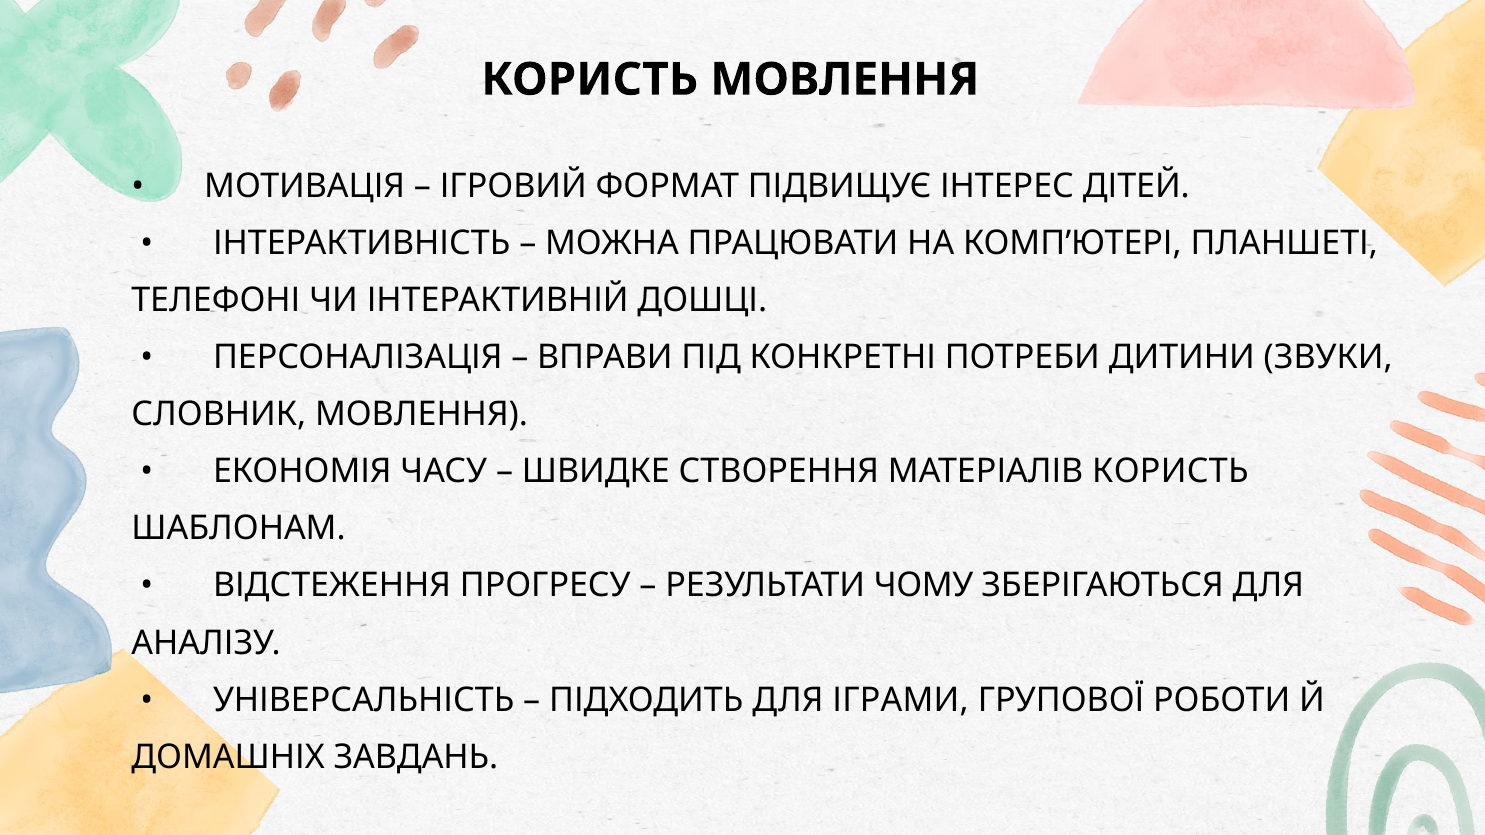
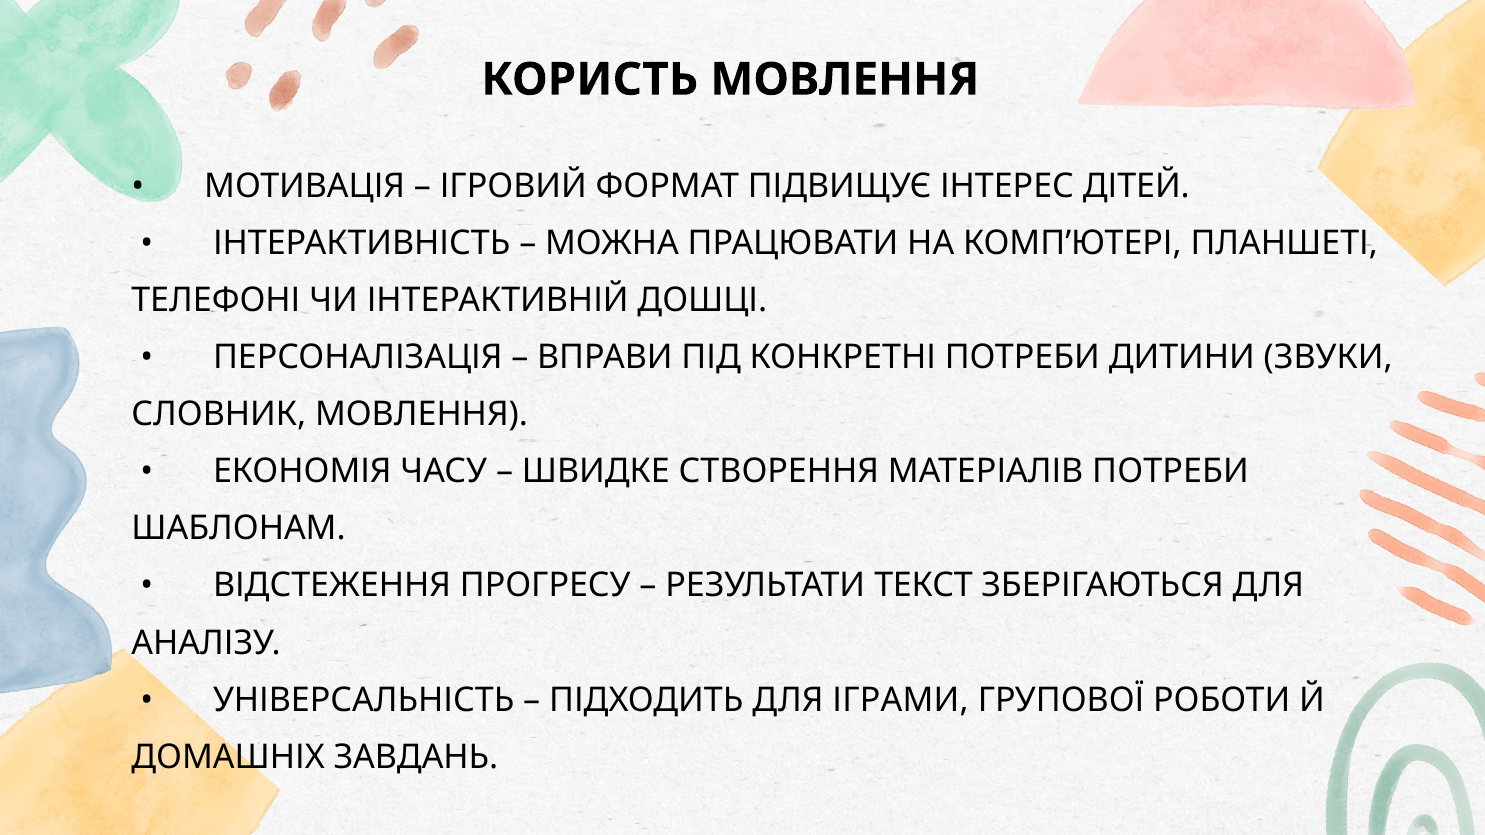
МАТЕРІАЛІВ КОРИСТЬ: КОРИСТЬ -> ПОТРЕБИ (1171, 472)
ЧОМУ: ЧОМУ -> ТЕКСТ (924, 586)
